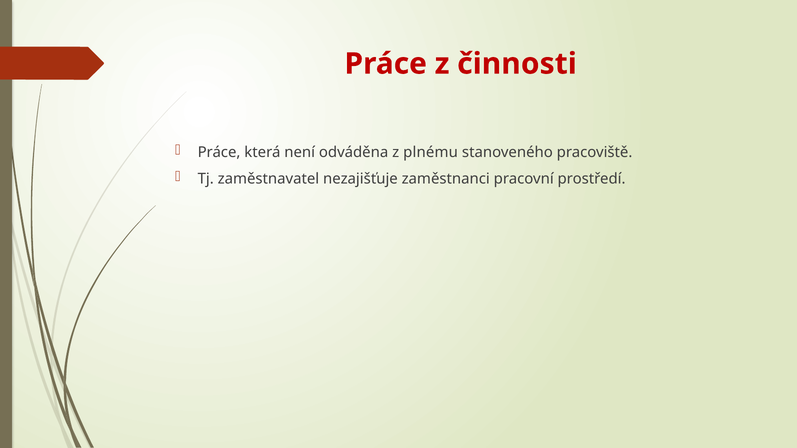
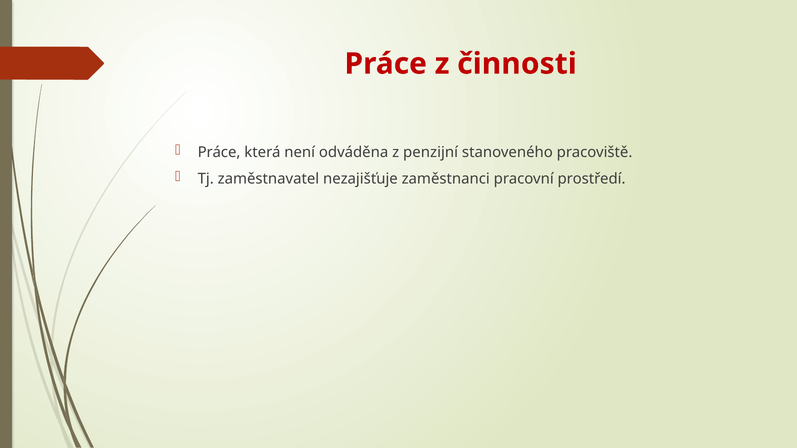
plnému: plnému -> penzijní (431, 152)
